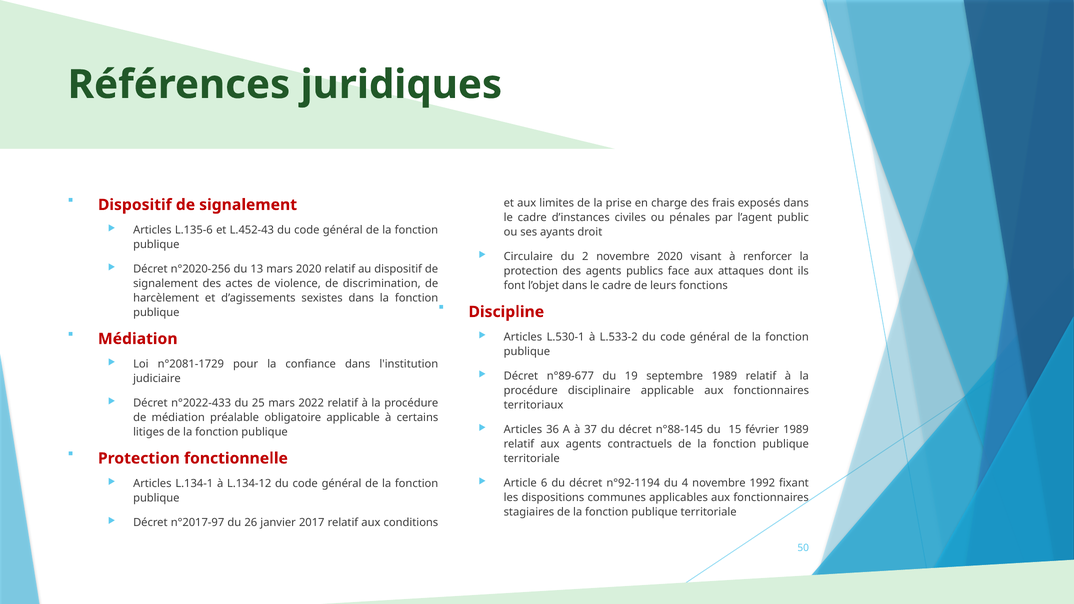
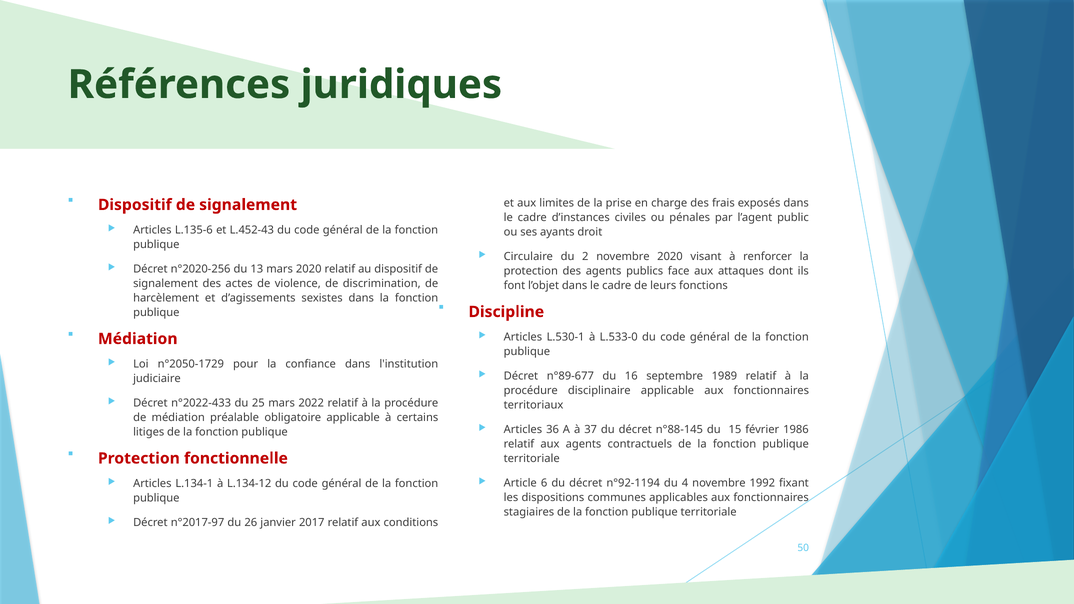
L.533-2: L.533-2 -> L.533-0 (619, 337)
n°2081-1729: n°2081-1729 -> n°2050-1729 (191, 364)
19: 19 -> 16 (631, 376)
février 1989: 1989 -> 1986 (796, 430)
